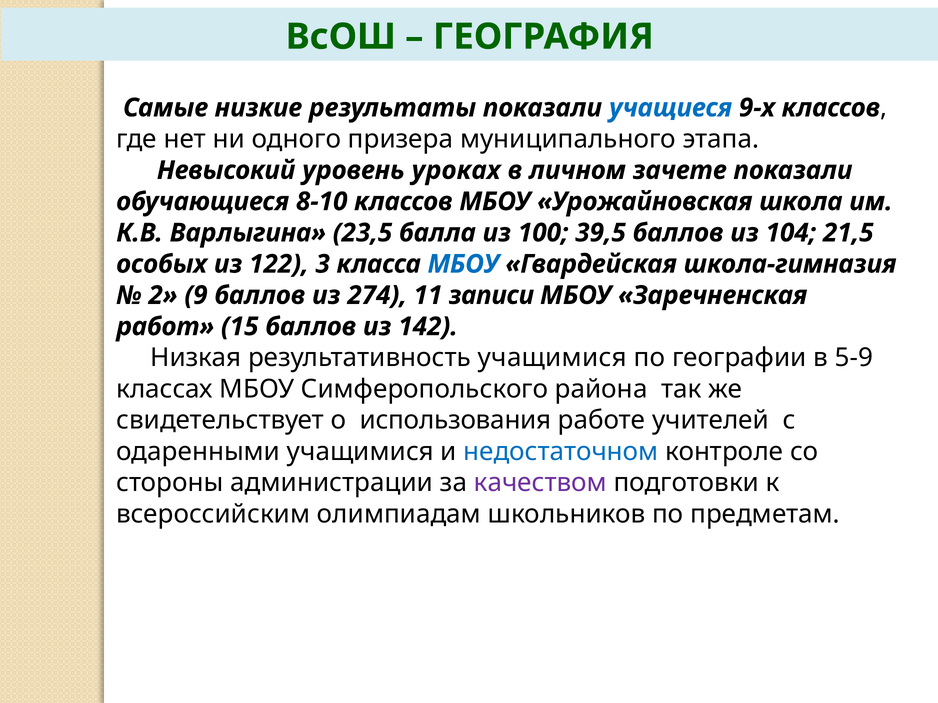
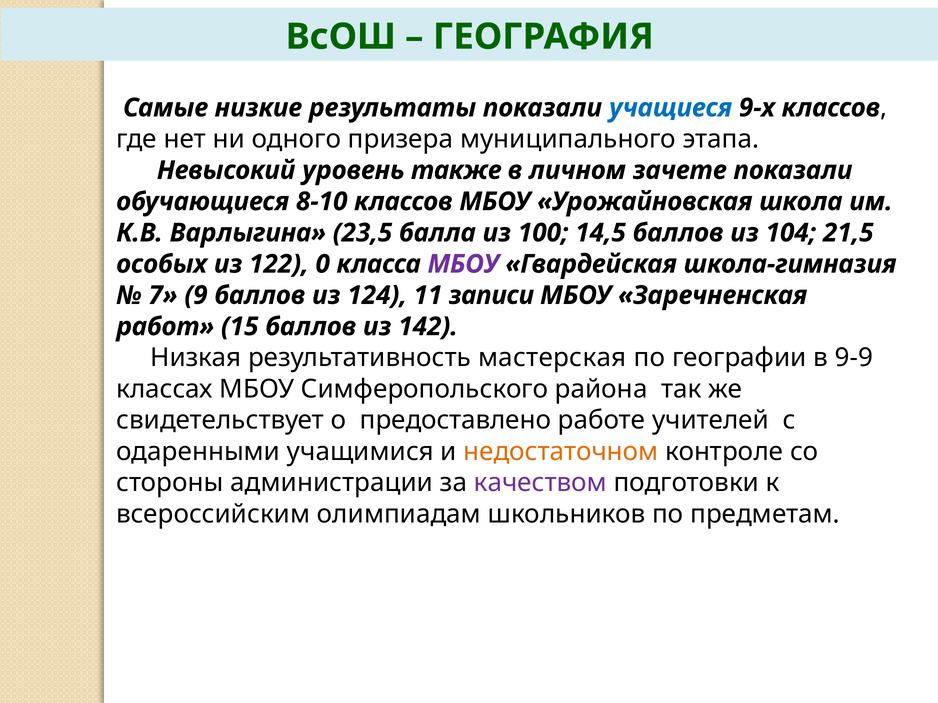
уроках: уроках -> также (456, 170)
39,5: 39,5 -> 14,5 (601, 233)
3: 3 -> 0 (323, 264)
МБОУ colour: blue -> purple (463, 264)
2: 2 -> 7 (163, 296)
274: 274 -> 124 (377, 296)
результативность учащимися: учащимися -> мастерская (552, 358)
5-9: 5-9 -> 9-9 (854, 358)
использования: использования -> предоставлено (455, 421)
недостаточном colour: blue -> orange (561, 452)
